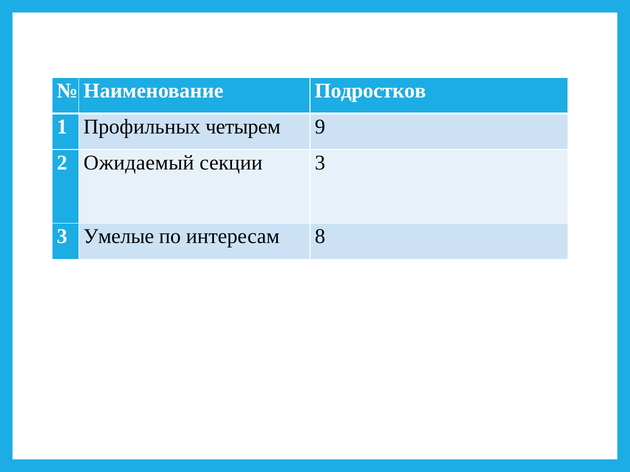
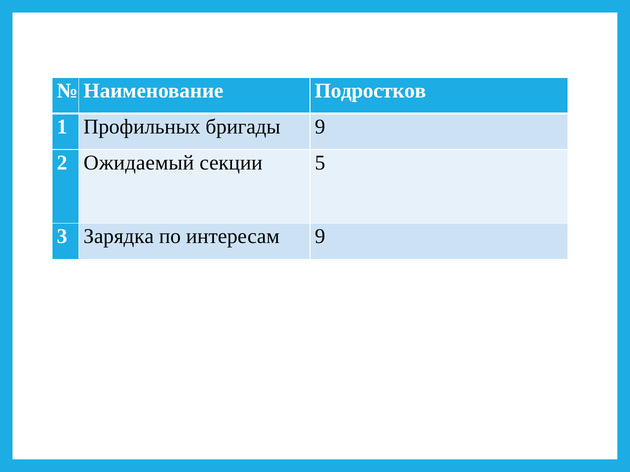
четырем: четырем -> бригады (243, 127)
секции 3: 3 -> 5 (320, 163)
Умелые: Умелые -> Зарядка (119, 237)
интересам 8: 8 -> 9 (320, 237)
